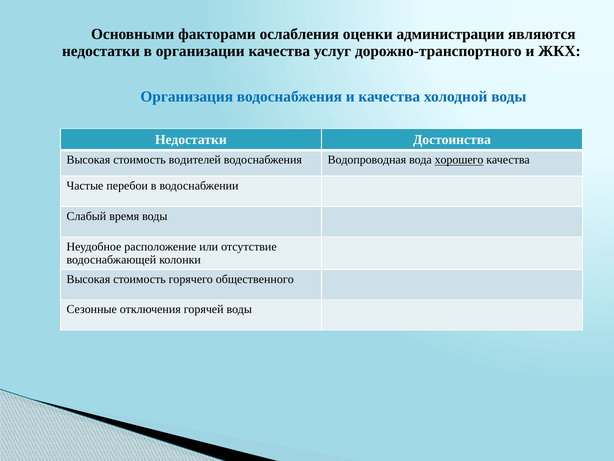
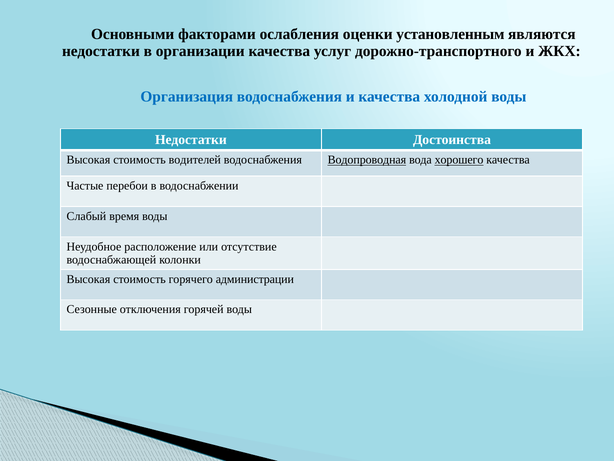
администрации: администрации -> установленным (450, 34)
Водопроводная underline: none -> present (367, 160)
общественного: общественного -> администрации (255, 279)
